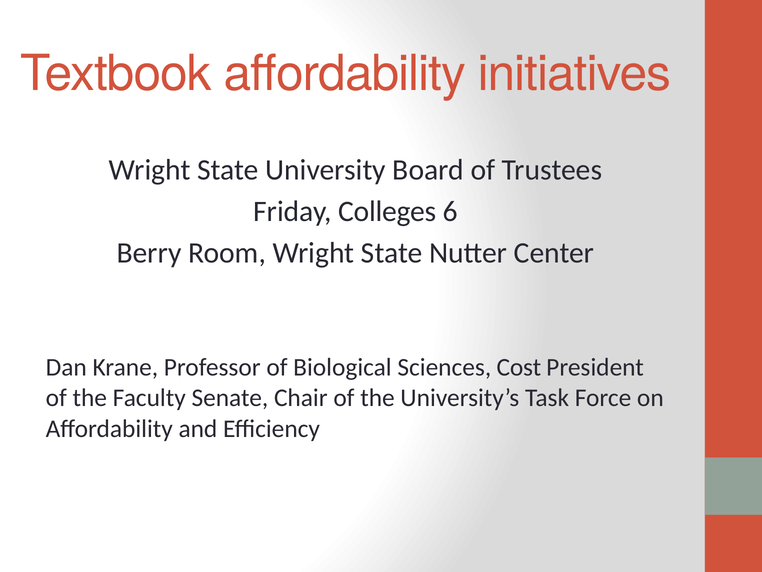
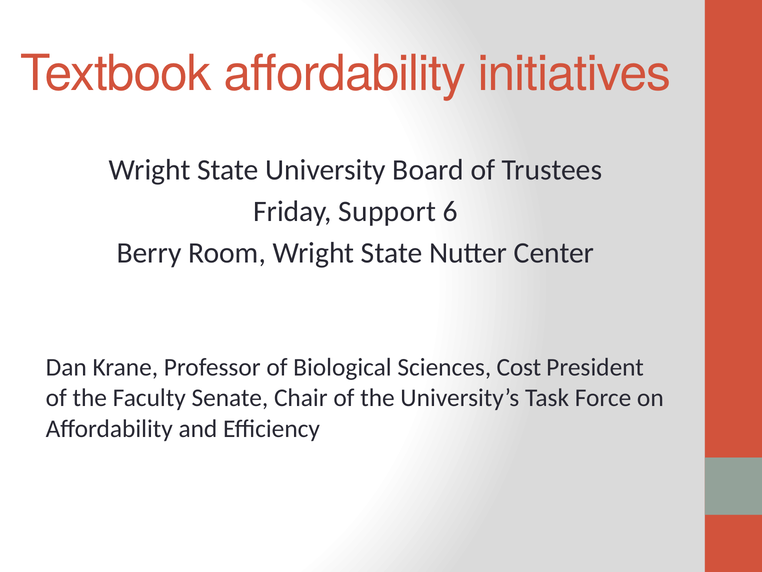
Colleges: Colleges -> Support (387, 211)
